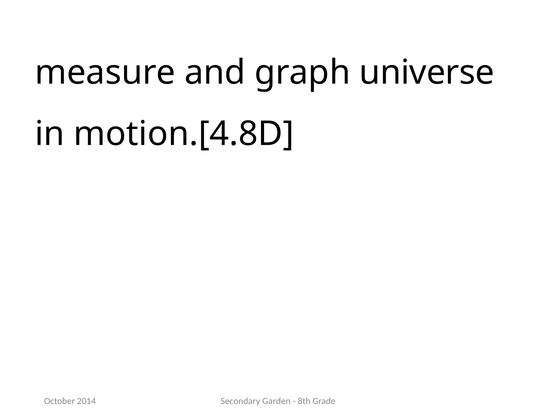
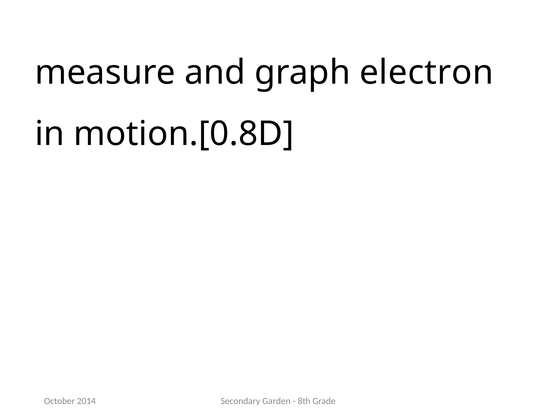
universe: universe -> electron (427, 72)
motion.[4.8D: motion.[4.8D -> motion.[0.8D (184, 134)
